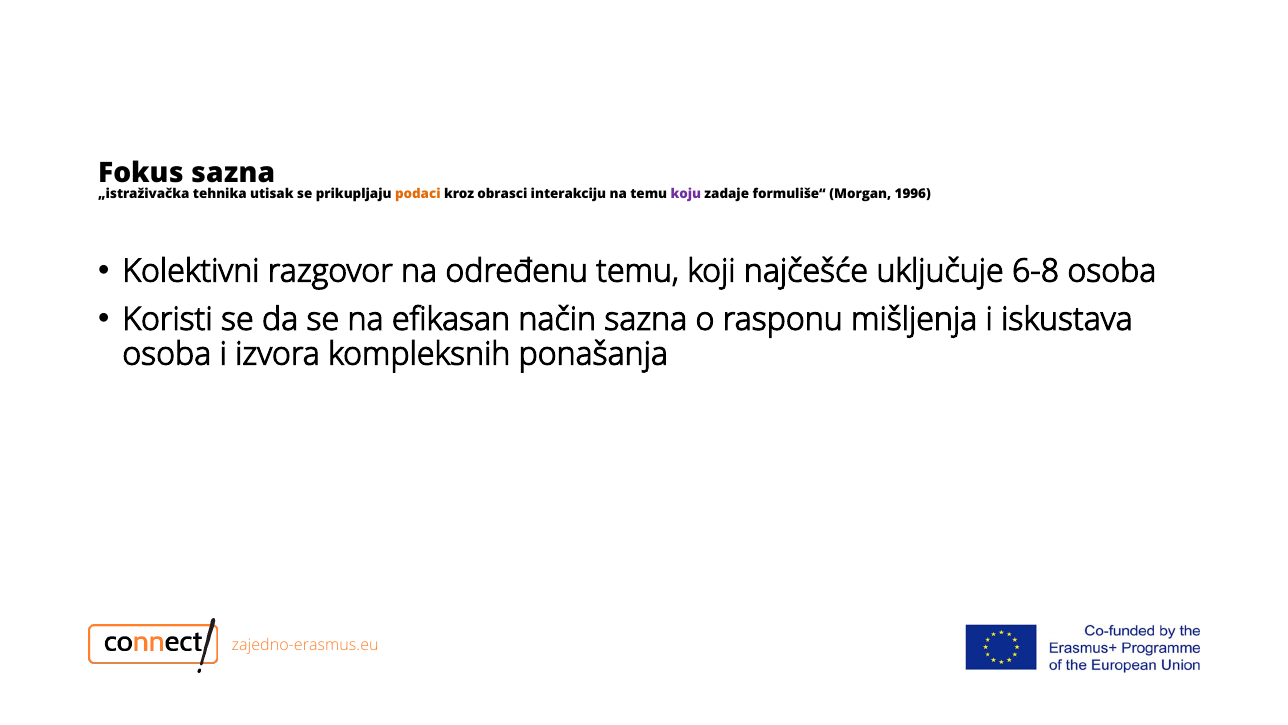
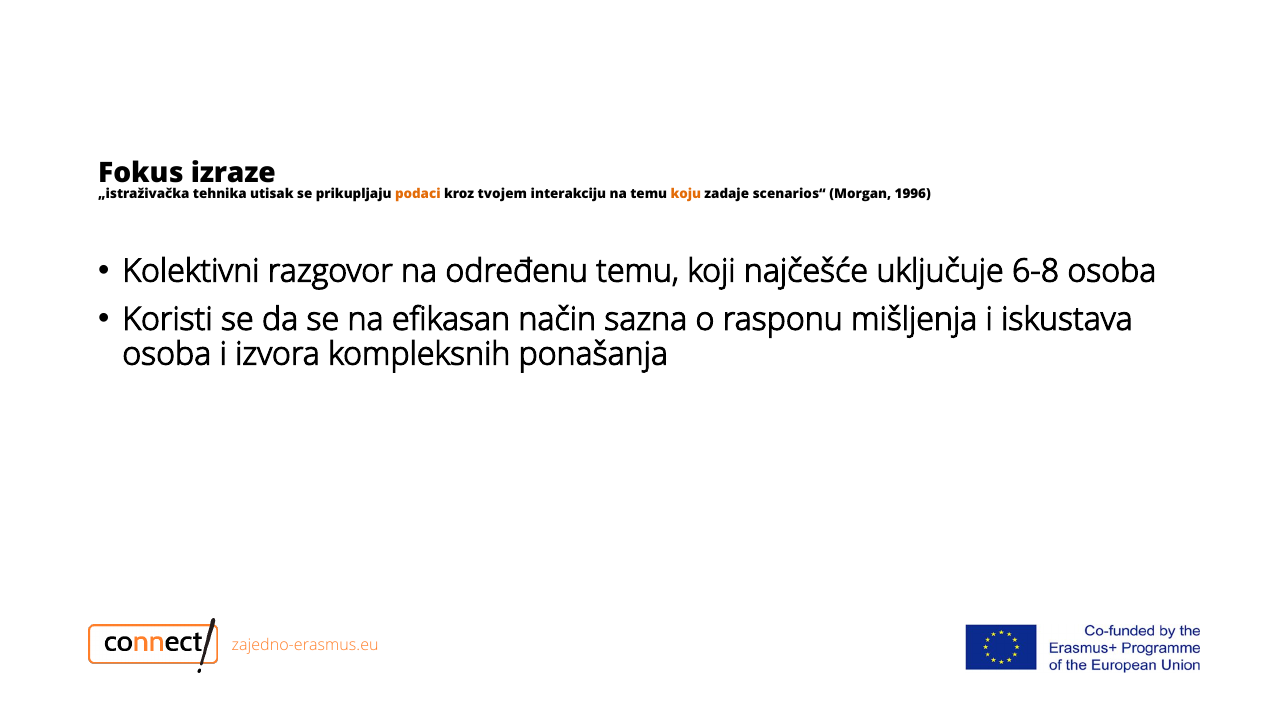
Fokus sazna: sazna -> izraze (233, 173)
obrasci: obrasci -> tvojem (502, 194)
koju colour: purple -> orange (686, 194)
formuliše“: formuliše“ -> scenarios“ (789, 194)
